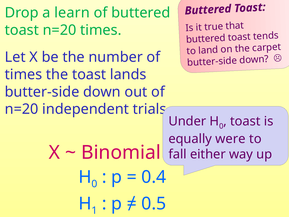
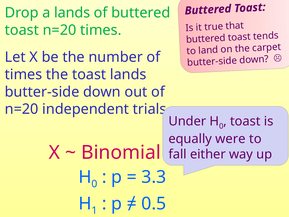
a learn: learn -> lands (72, 13)
0.4: 0.4 -> 3.3 (154, 177)
